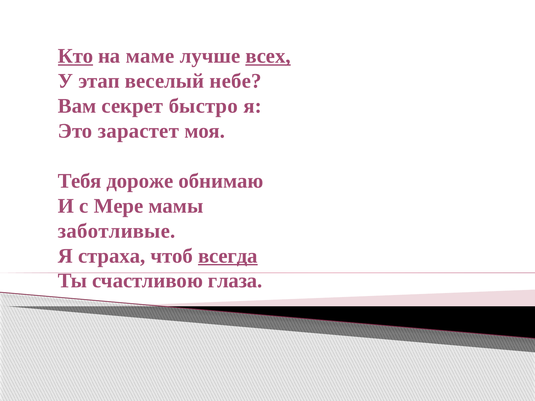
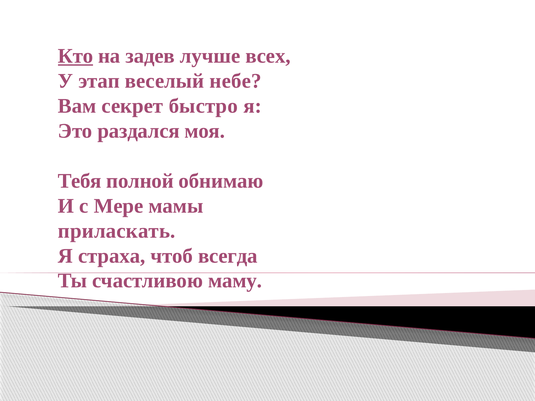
маме: маме -> задев (150, 56)
всех underline: present -> none (268, 56)
зарастет: зарастет -> раздался (139, 131)
дороже: дороже -> полной (140, 181)
заботливые: заботливые -> приласкать (117, 231)
всегда underline: present -> none (228, 256)
глаза: глаза -> маму (235, 281)
